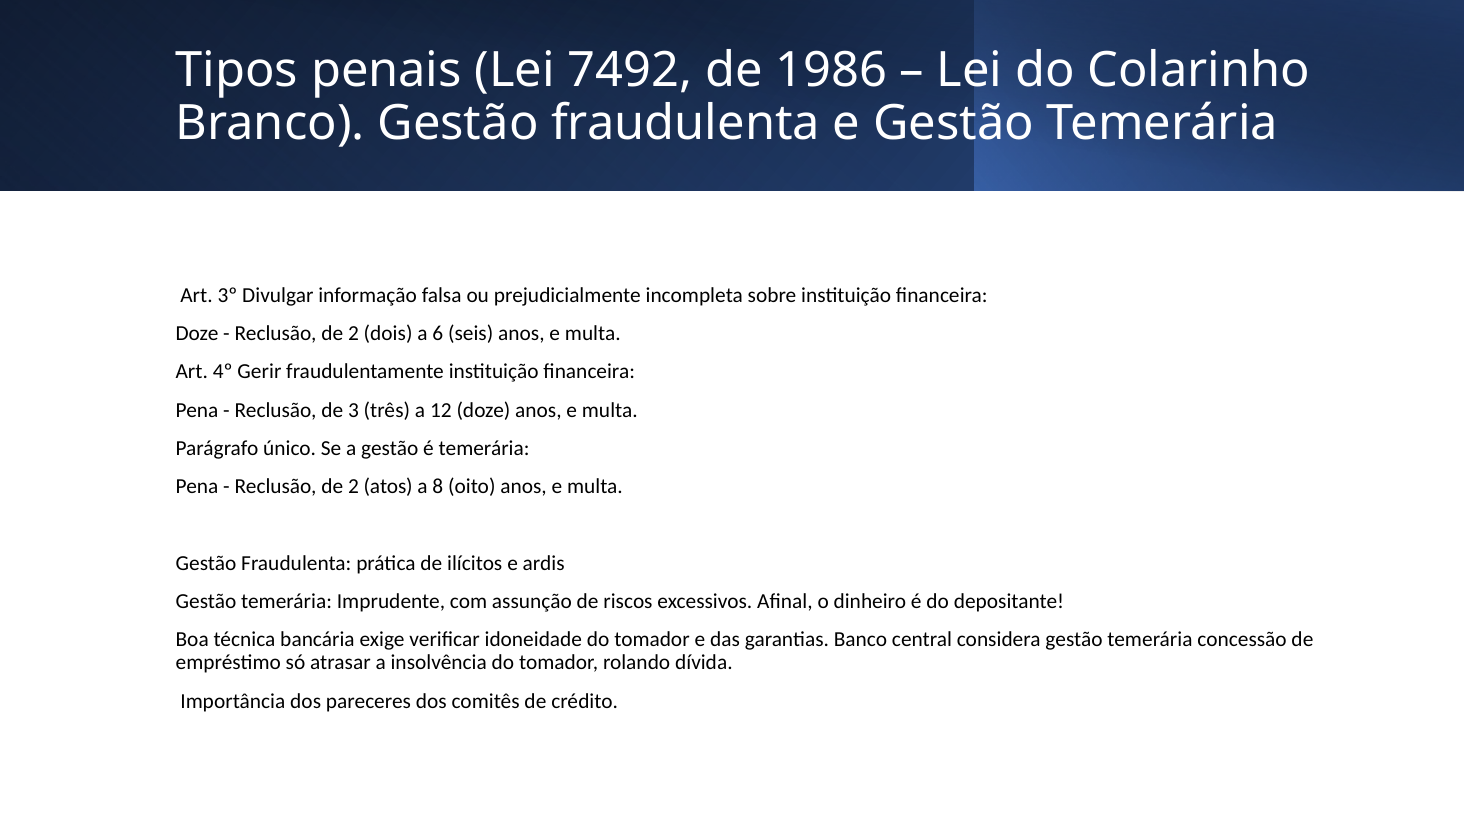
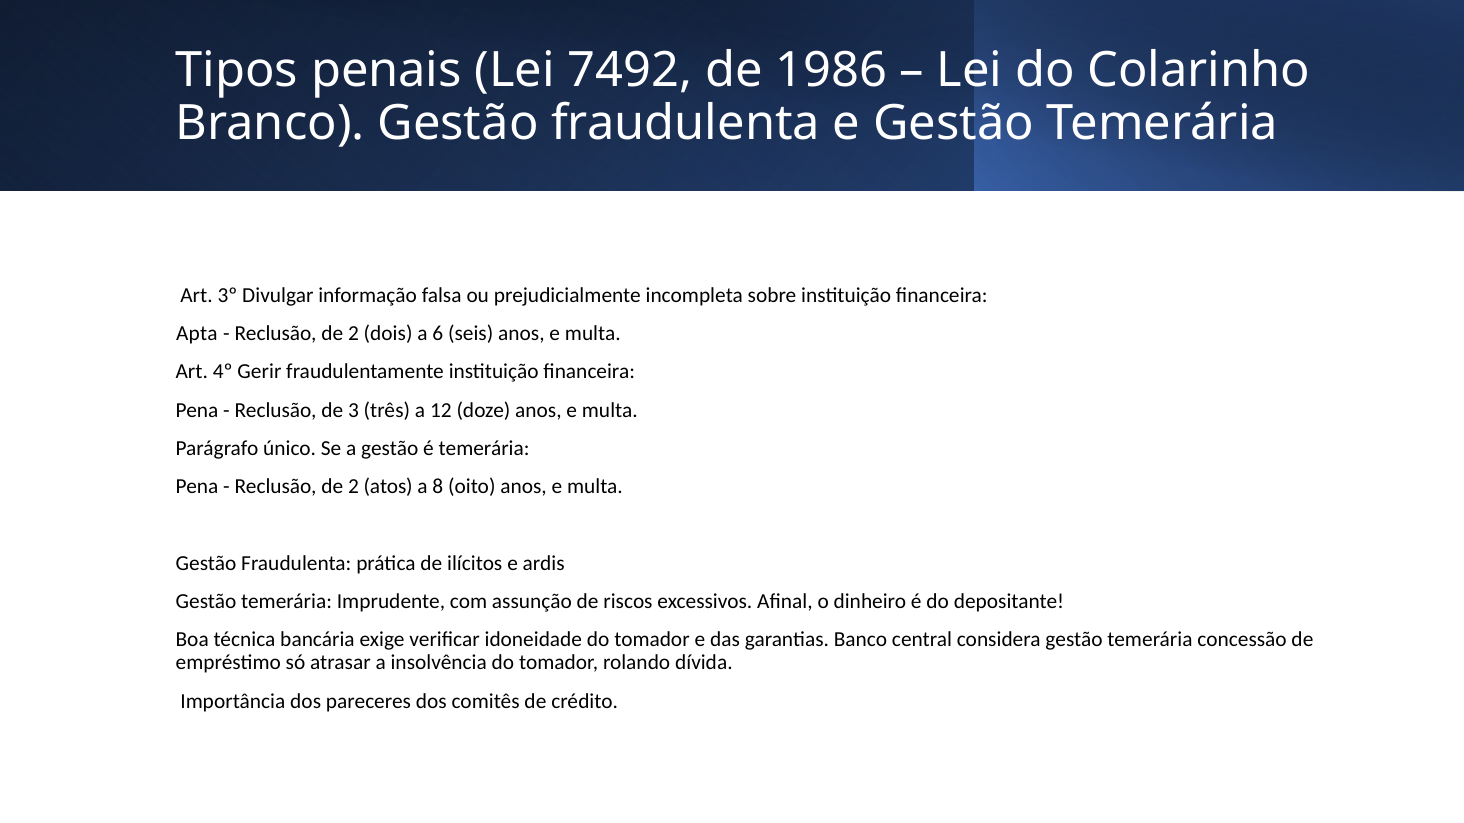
Doze: Doze -> Apta (197, 334)
